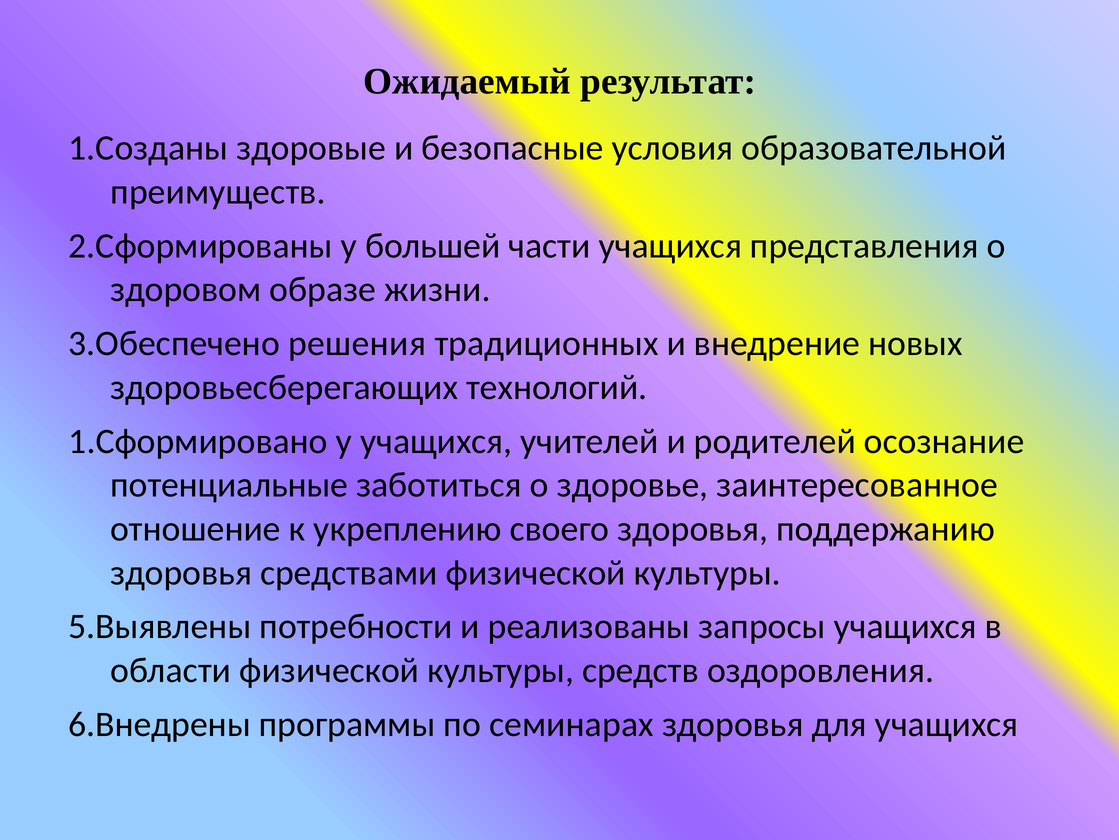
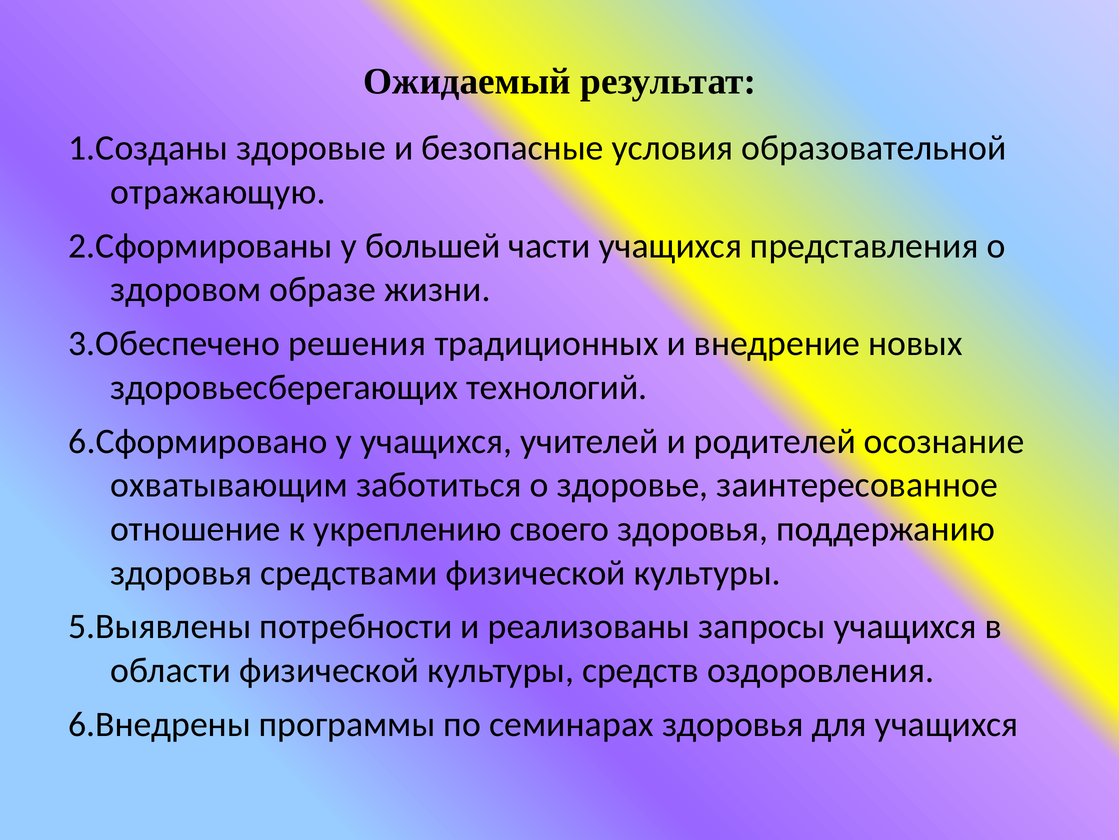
преимуществ: преимуществ -> отражающую (218, 192)
1.Сформировано: 1.Сформировано -> 6.Сформировано (198, 441)
потенциальные: потенциальные -> охватывающим (229, 485)
